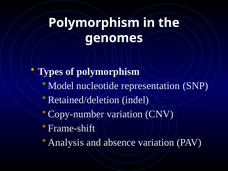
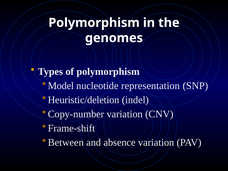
Retained/deletion: Retained/deletion -> Heuristic/deletion (84, 100)
Analysis: Analysis -> Between (66, 142)
